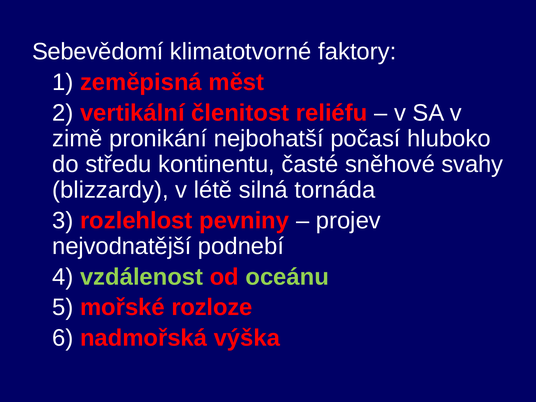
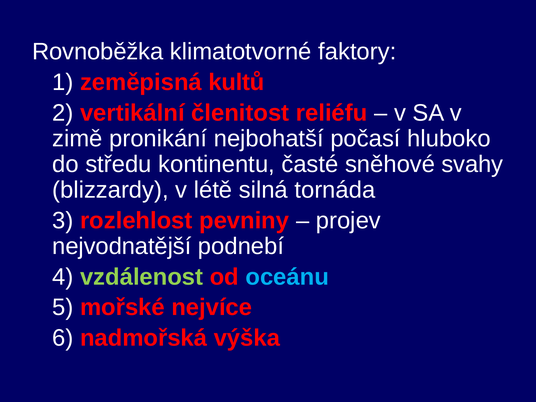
Sebevědomí: Sebevědomí -> Rovnoběžka (98, 52)
měst: měst -> kultů (236, 82)
oceánu colour: light green -> light blue (287, 277)
rozloze: rozloze -> nejvíce (212, 307)
